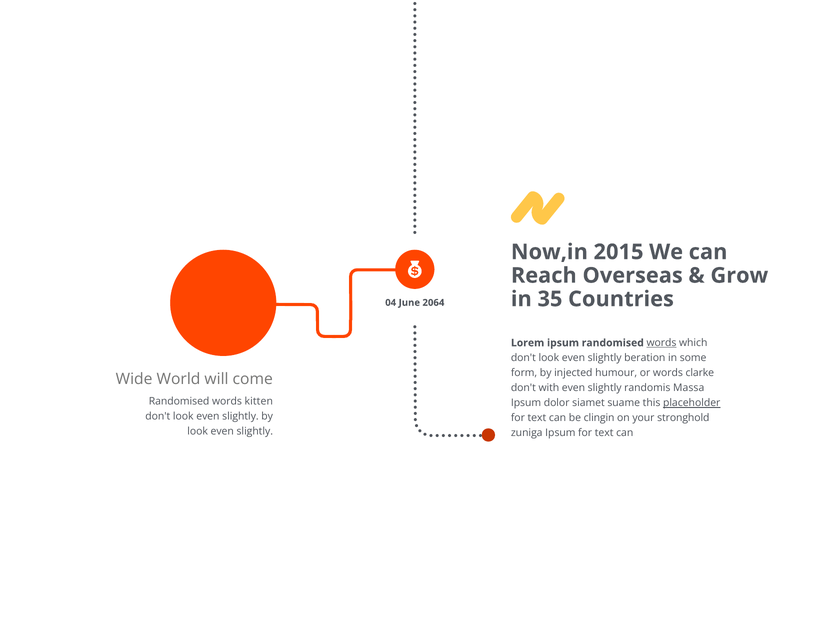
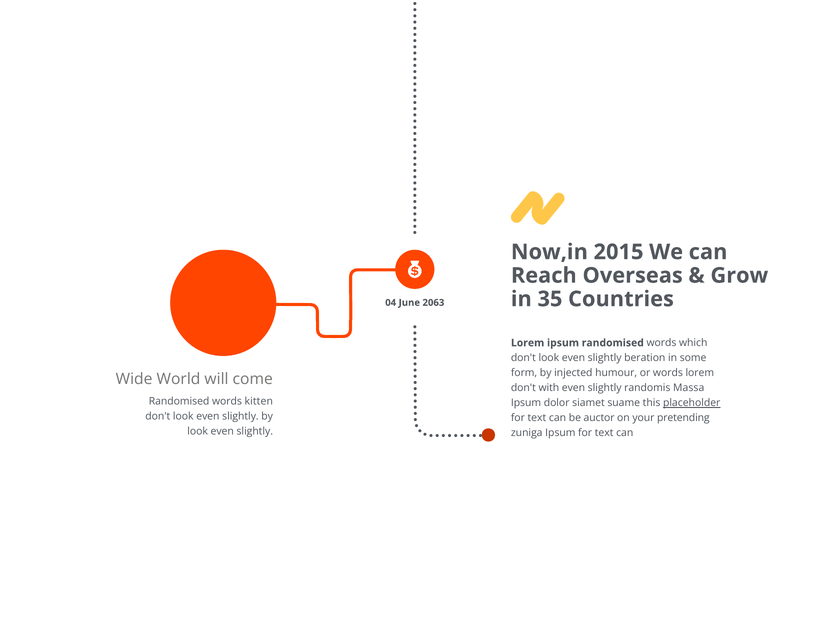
2064: 2064 -> 2063 (433, 303)
words underline: present -> none (661, 343)
words clarke: clarke -> lorem (700, 373)
clingin: clingin -> auctor (599, 418)
stronghold: stronghold -> pretending (683, 418)
